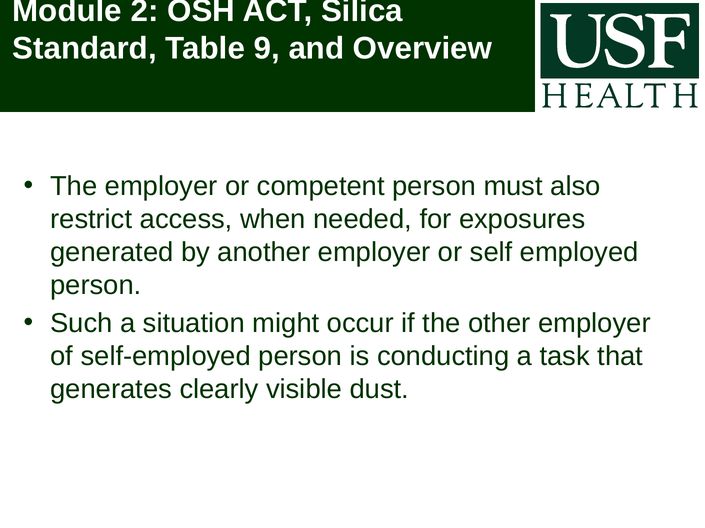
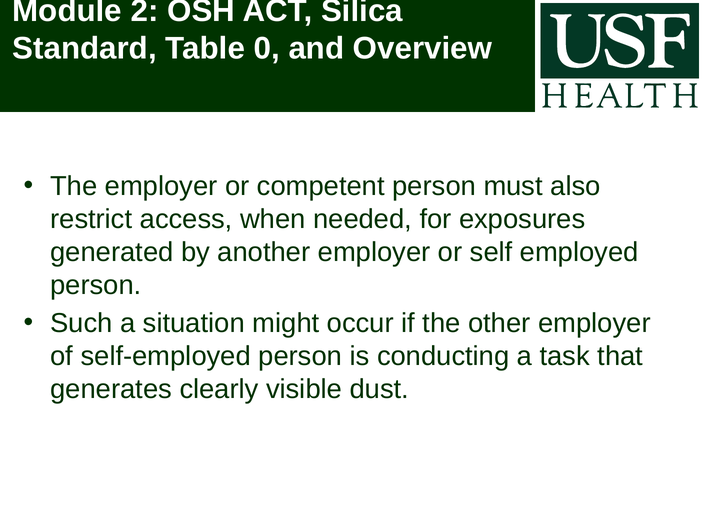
9: 9 -> 0 (267, 48)
